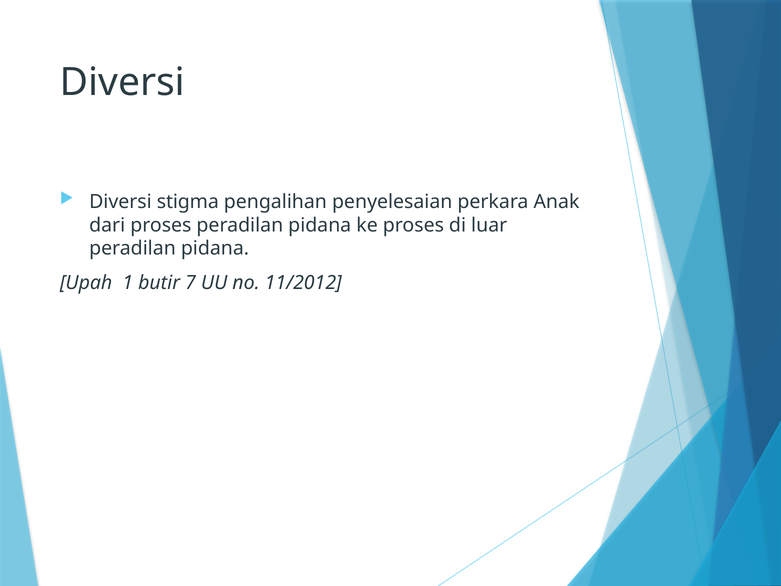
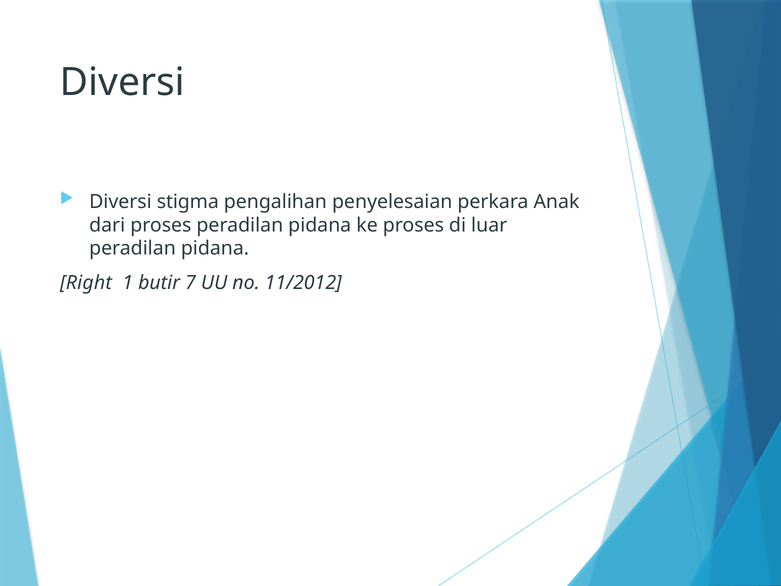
Upah: Upah -> Right (86, 283)
